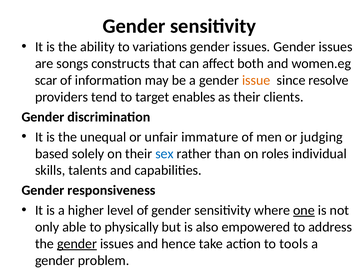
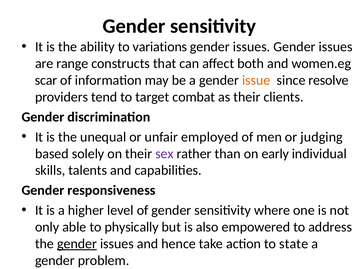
songs: songs -> range (72, 64)
enables: enables -> combat (194, 97)
immature: immature -> employed (210, 137)
sex colour: blue -> purple (164, 154)
roles: roles -> early (275, 154)
one underline: present -> none (304, 210)
tools: tools -> state (294, 244)
